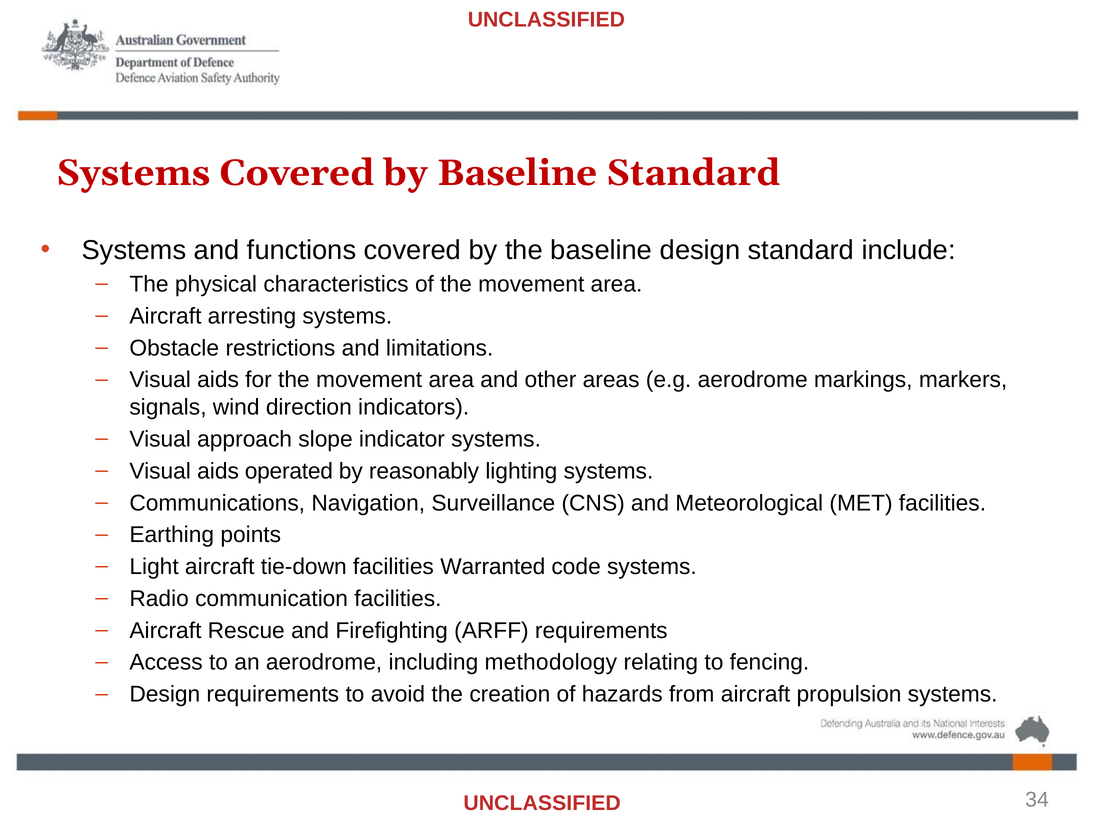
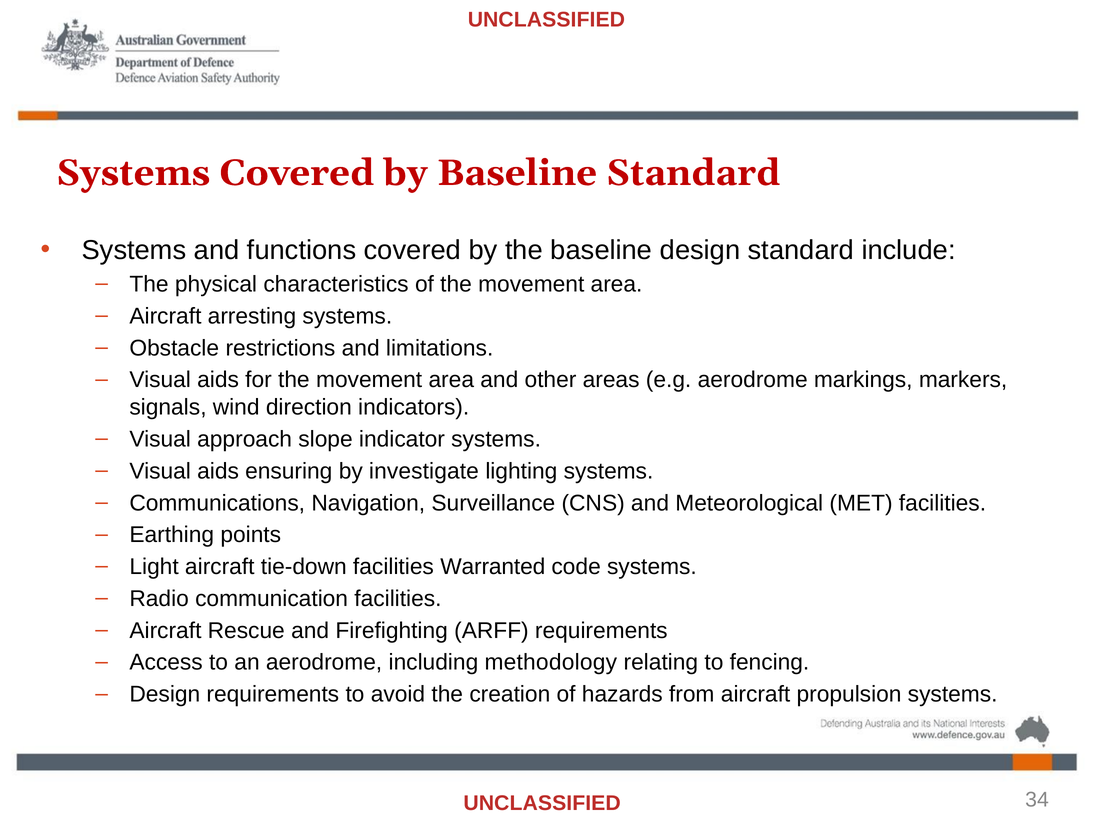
operated: operated -> ensuring (289, 471)
reasonably: reasonably -> investigate (424, 471)
